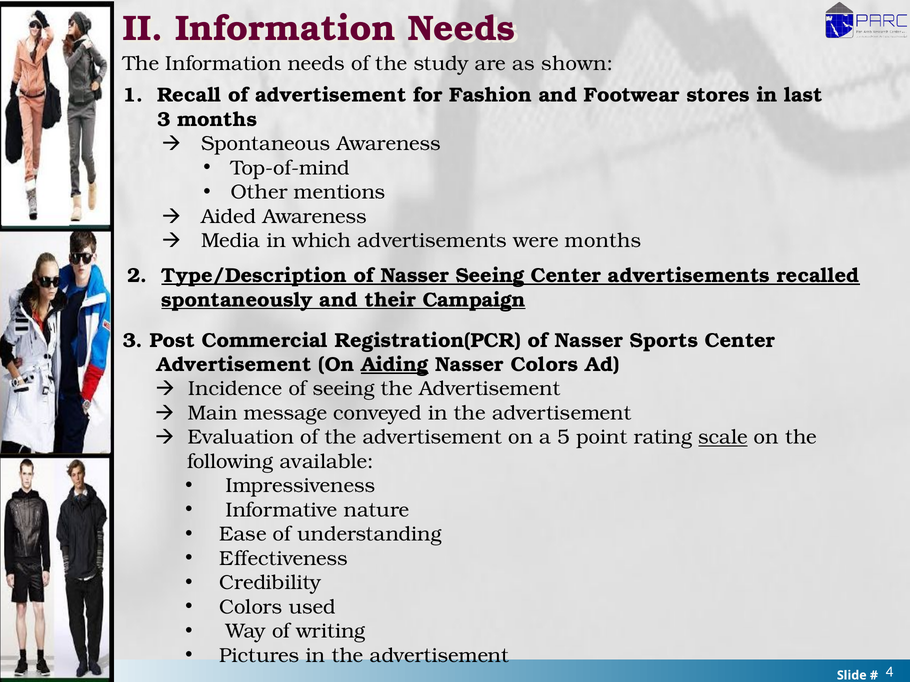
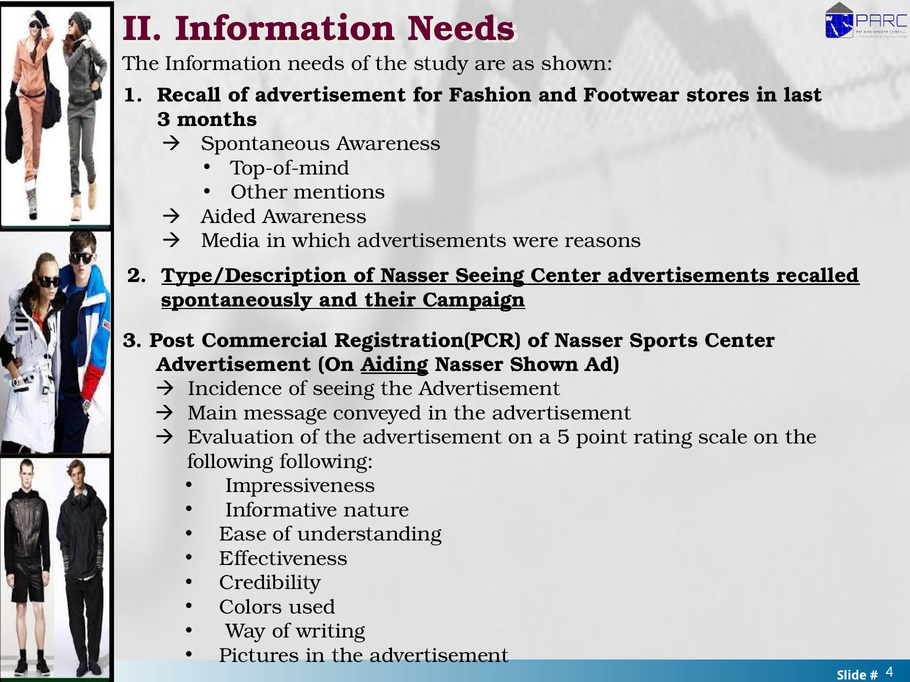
were months: months -> reasons (603, 241)
Nasser Colors: Colors -> Shown (545, 365)
scale underline: present -> none (723, 438)
following available: available -> following (327, 462)
